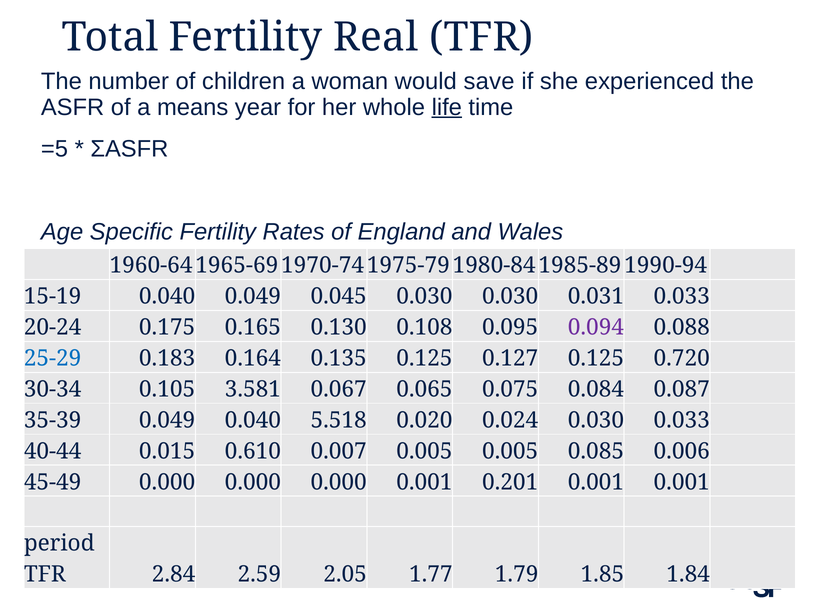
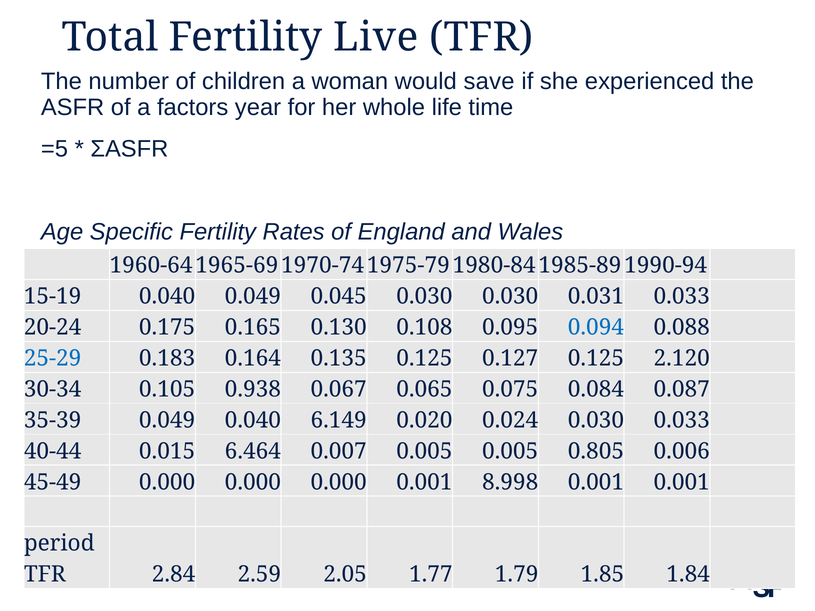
Real: Real -> Live (376, 37)
means: means -> factors (193, 107)
life underline: present -> none (447, 107)
0.094 colour: purple -> blue (596, 327)
0.720: 0.720 -> 2.120 (682, 358)
3.581: 3.581 -> 0.938 (253, 389)
5.518: 5.518 -> 6.149 (339, 420)
0.610: 0.610 -> 6.464 (253, 451)
0.085: 0.085 -> 0.805 (596, 451)
0.201: 0.201 -> 8.998 (510, 482)
